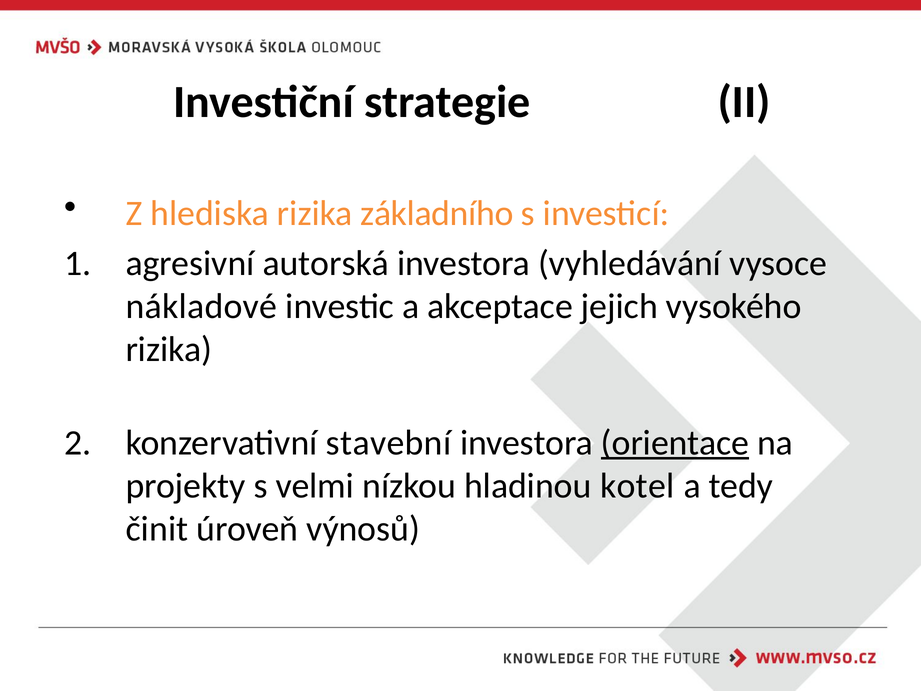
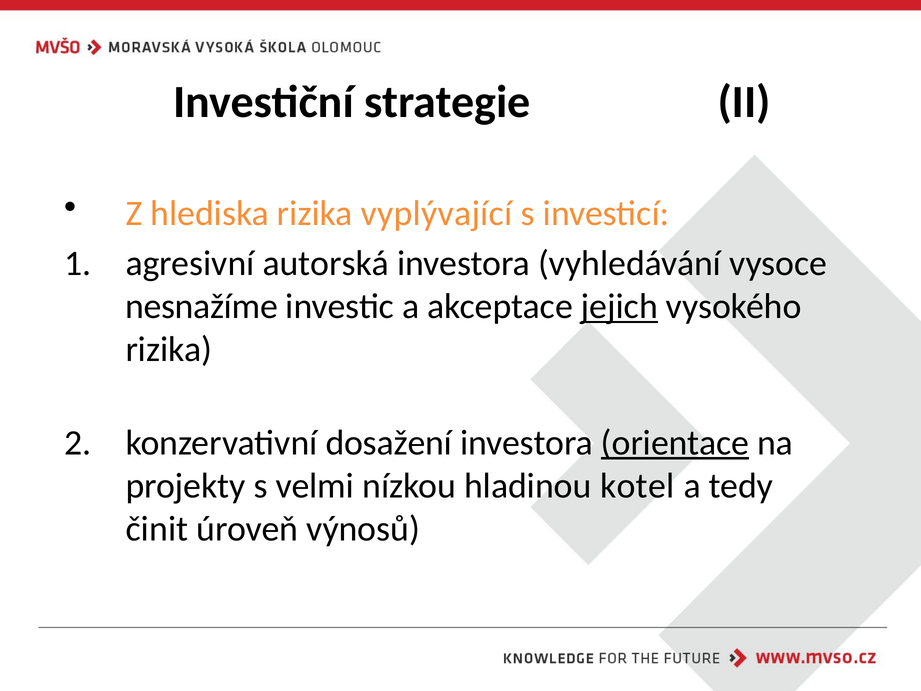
základního: základního -> vyplývající (437, 213)
nákladové: nákladové -> nesnažíme (202, 307)
jejich underline: none -> present (619, 307)
stavební: stavební -> dosažení (389, 443)
